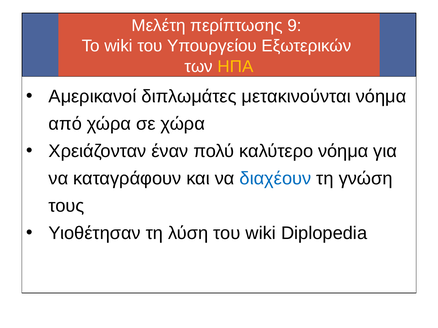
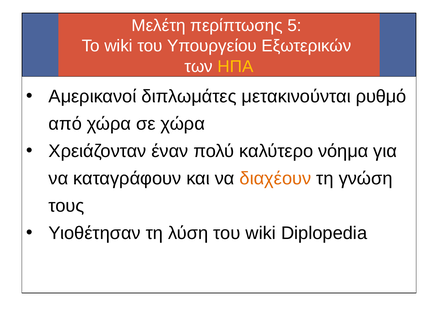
9: 9 -> 5 (294, 26)
μετακινούνται νόημα: νόημα -> ρυθμό (381, 97)
διαχέουν colour: blue -> orange (275, 179)
